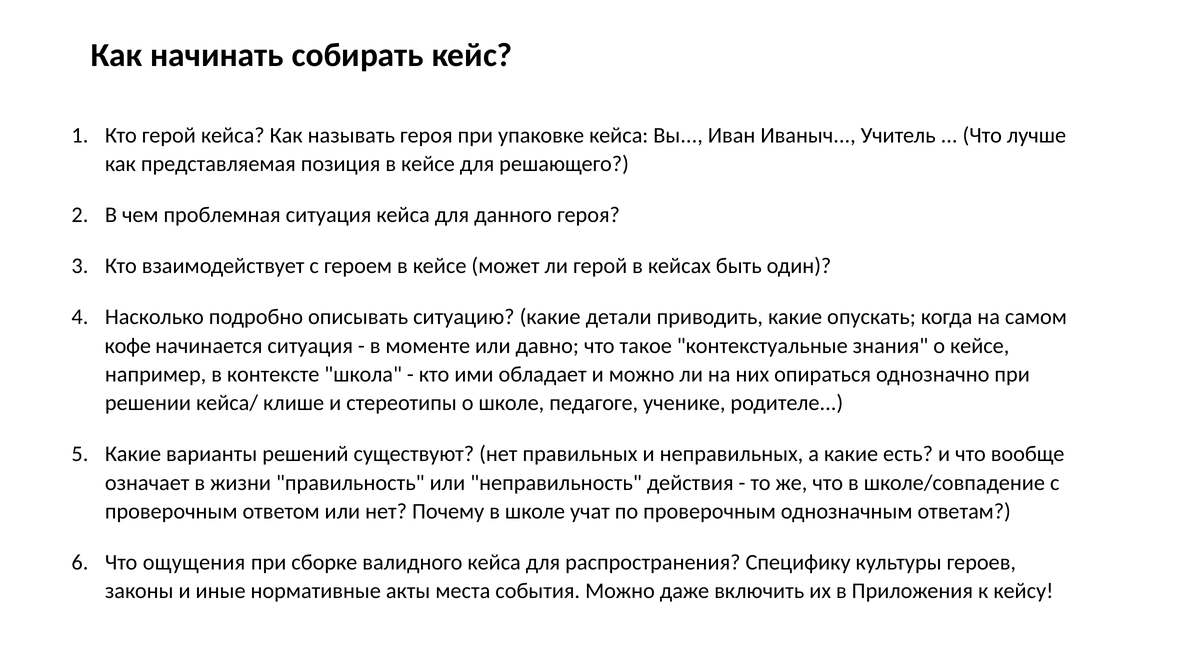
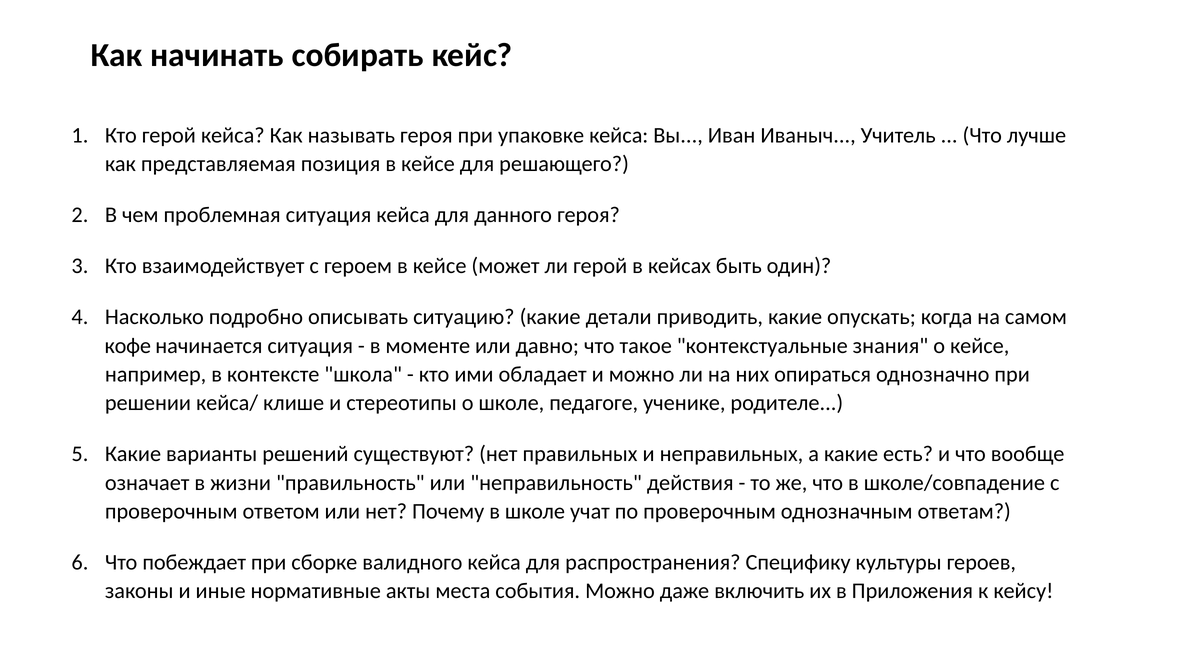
ощущения: ощущения -> побеждает (194, 562)
